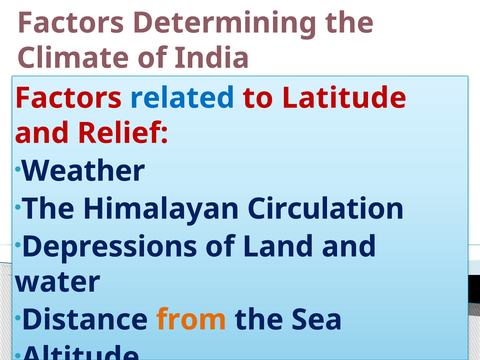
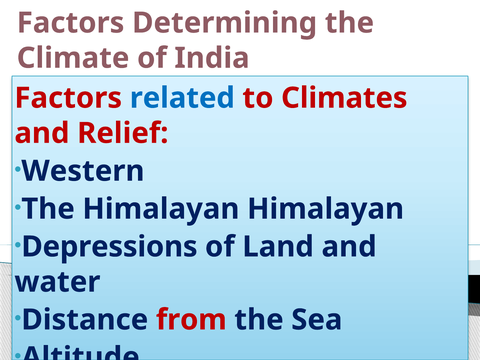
Latitude: Latitude -> Climates (344, 98)
Weather: Weather -> Western (83, 171)
Himalayan Circulation: Circulation -> Himalayan (326, 209)
from colour: orange -> red (191, 320)
